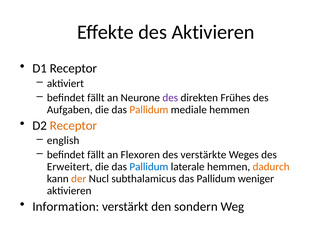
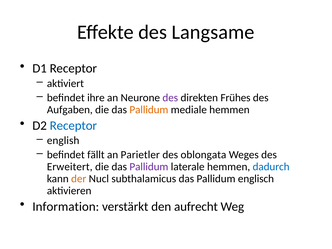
des Aktivieren: Aktivieren -> Langsame (213, 32)
fällt: fällt -> ihre (96, 98)
Receptor colour: orange -> blue (73, 126)
Flexoren: Flexoren -> Parietler (140, 155)
verstärkte: verstärkte -> oblongata (203, 155)
Pallidum colour: blue -> purple (149, 167)
dadurch colour: orange -> blue (271, 167)
weniger: weniger -> englisch (256, 179)
sondern: sondern -> aufrecht (196, 206)
